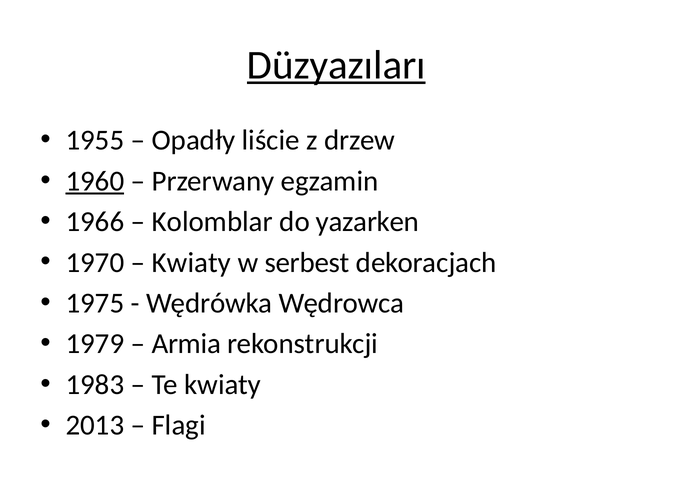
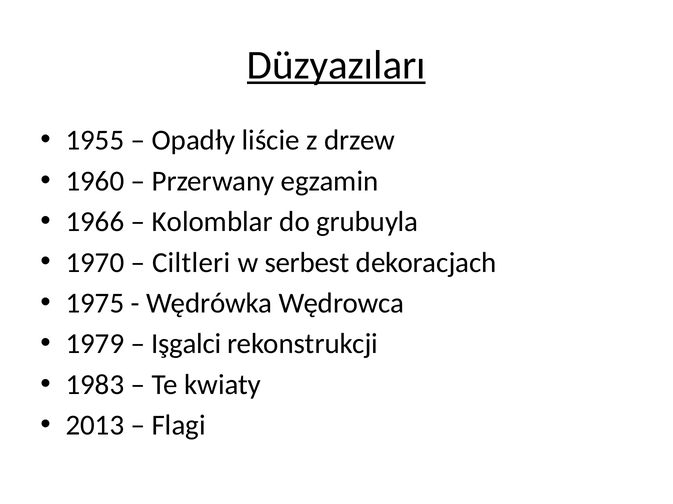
1960 underline: present -> none (95, 181)
yazarken: yazarken -> grubuyla (367, 222)
Kwiaty: Kwiaty -> Ciltleri (191, 263)
Armia: Armia -> Işgalci (186, 344)
